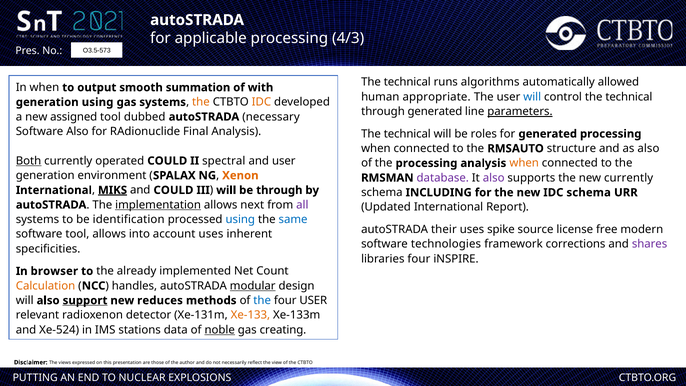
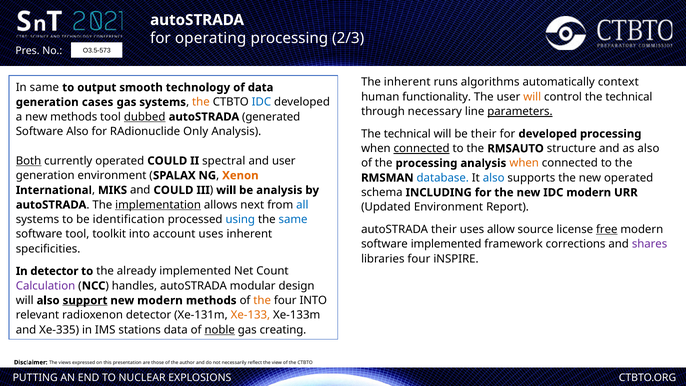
applicable: applicable -> operating (211, 38)
4/3: 4/3 -> 2/3 (348, 38)
technical: technical -> inherent (407, 82)
allowed: allowed -> context (618, 82)
In when: when -> same (44, 87)
summation: summation -> technology (198, 87)
of with: with -> data (261, 87)
appropriate: appropriate -> functionality (437, 97)
will colour: blue -> orange (532, 97)
generation using: using -> cases (98, 102)
IDC colour: orange -> blue (261, 102)
through generated: generated -> necessary (435, 112)
new assigned: assigned -> methods (74, 117)
dubbed underline: none -> present (145, 117)
necessary: necessary -> generated (271, 117)
Final: Final -> Only (196, 131)
be roles: roles -> their (484, 134)
for generated: generated -> developed (548, 134)
connected underline: none -> present (422, 148)
database colour: purple -> blue (443, 178)
also colour: purple -> blue (494, 178)
new currently: currently -> operated (629, 178)
MIKS underline: present -> none (113, 190)
be through: through -> analysis (279, 190)
IDC schema: schema -> modern (589, 192)
all colour: purple -> blue (302, 205)
Updated International: International -> Environment (449, 207)
spike: spike -> allow (501, 229)
free underline: none -> present (607, 229)
tool allows: allows -> toolkit (109, 234)
software technologies: technologies -> implemented (446, 244)
In browser: browser -> detector (54, 271)
Calculation colour: orange -> purple (46, 286)
modular underline: present -> none (253, 286)
new reduces: reduces -> modern (160, 300)
the colour: blue -> orange (262, 300)
four USER: USER -> INTO (313, 300)
Xe-524: Xe-524 -> Xe-335 (59, 330)
